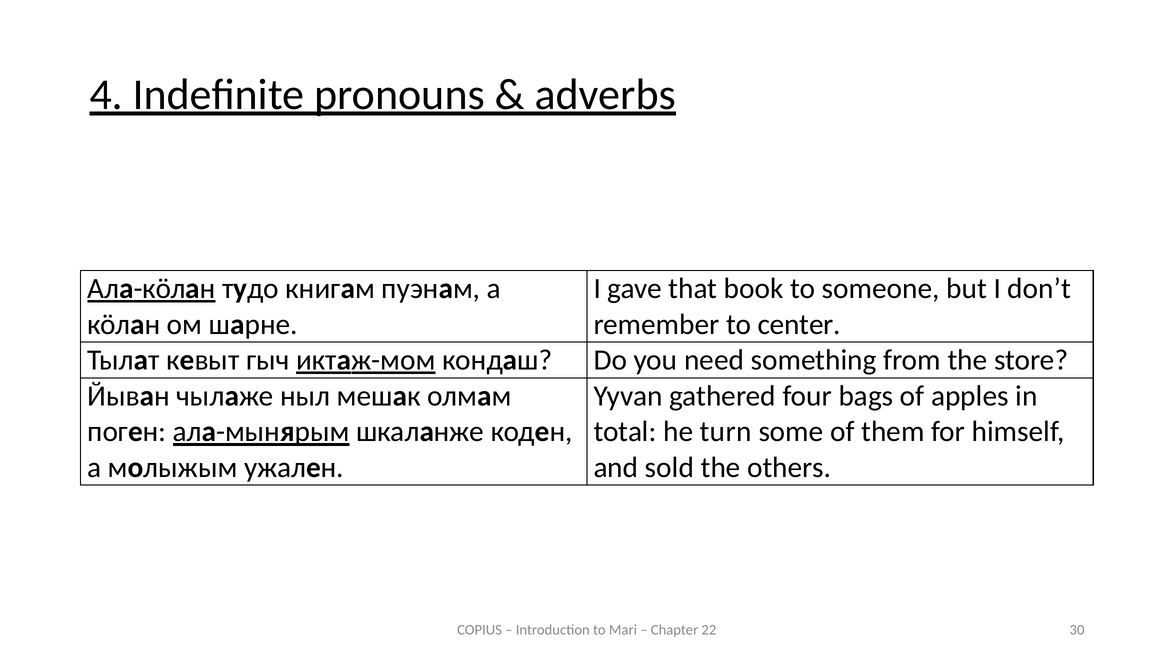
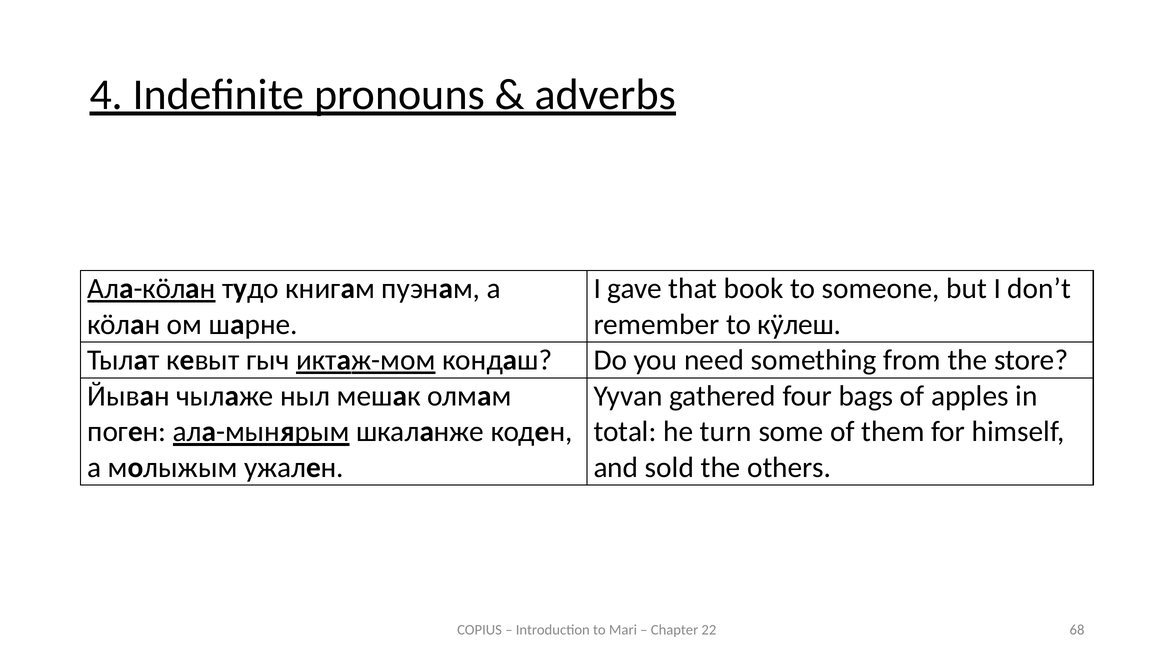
center: center -> кӱлеш (799, 325)
30: 30 -> 68 (1077, 631)
